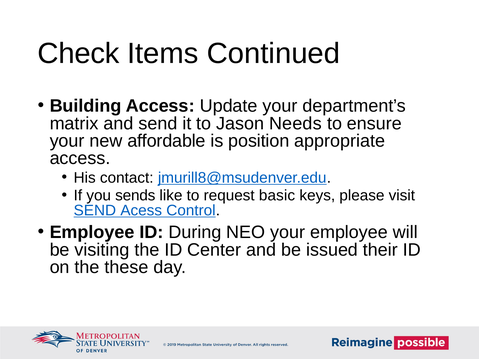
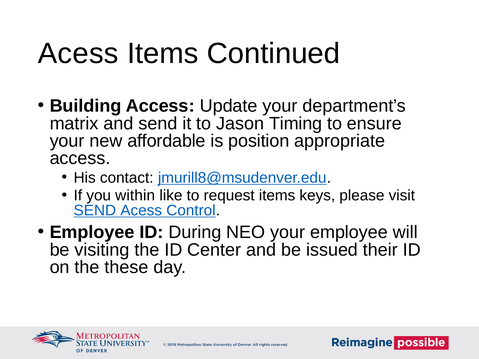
Check: Check -> Acess (78, 54)
Needs: Needs -> Timing (296, 124)
sends: sends -> within (135, 196)
request basic: basic -> items (277, 196)
